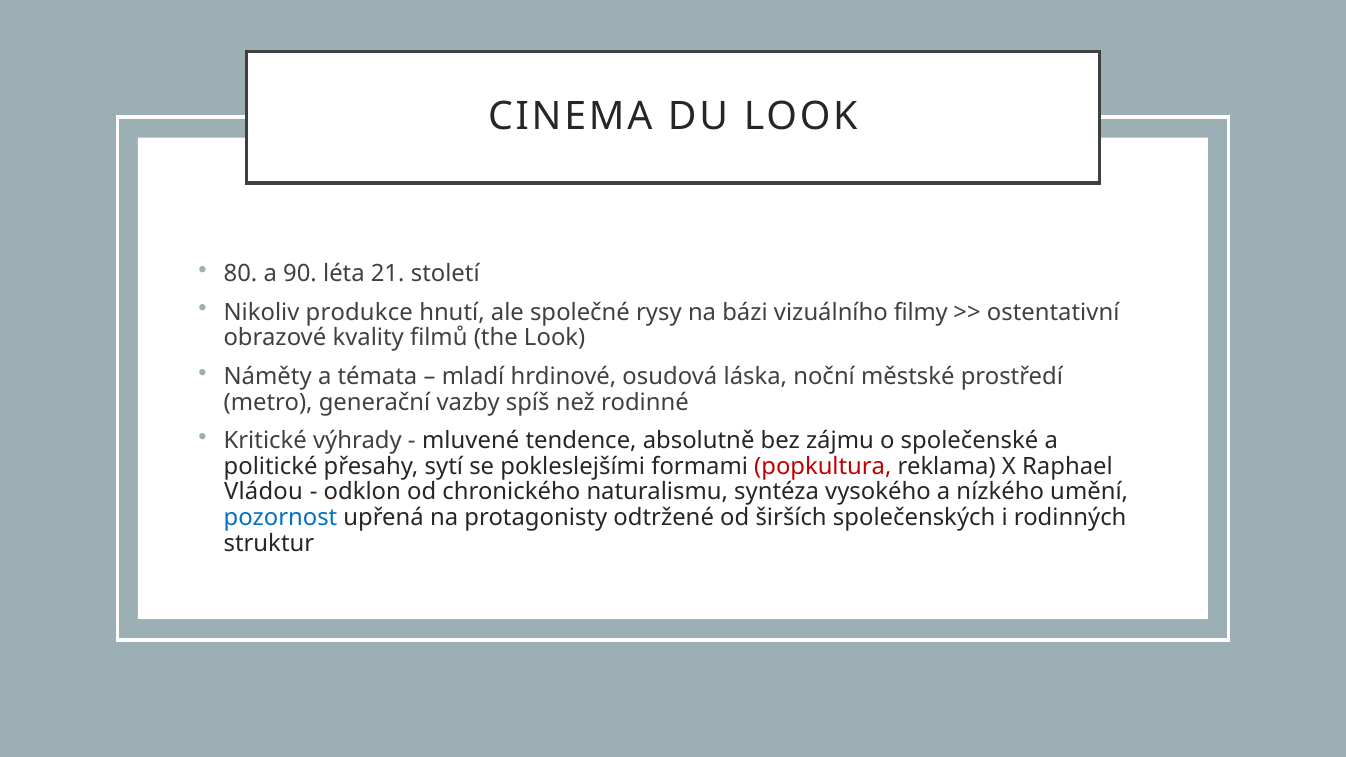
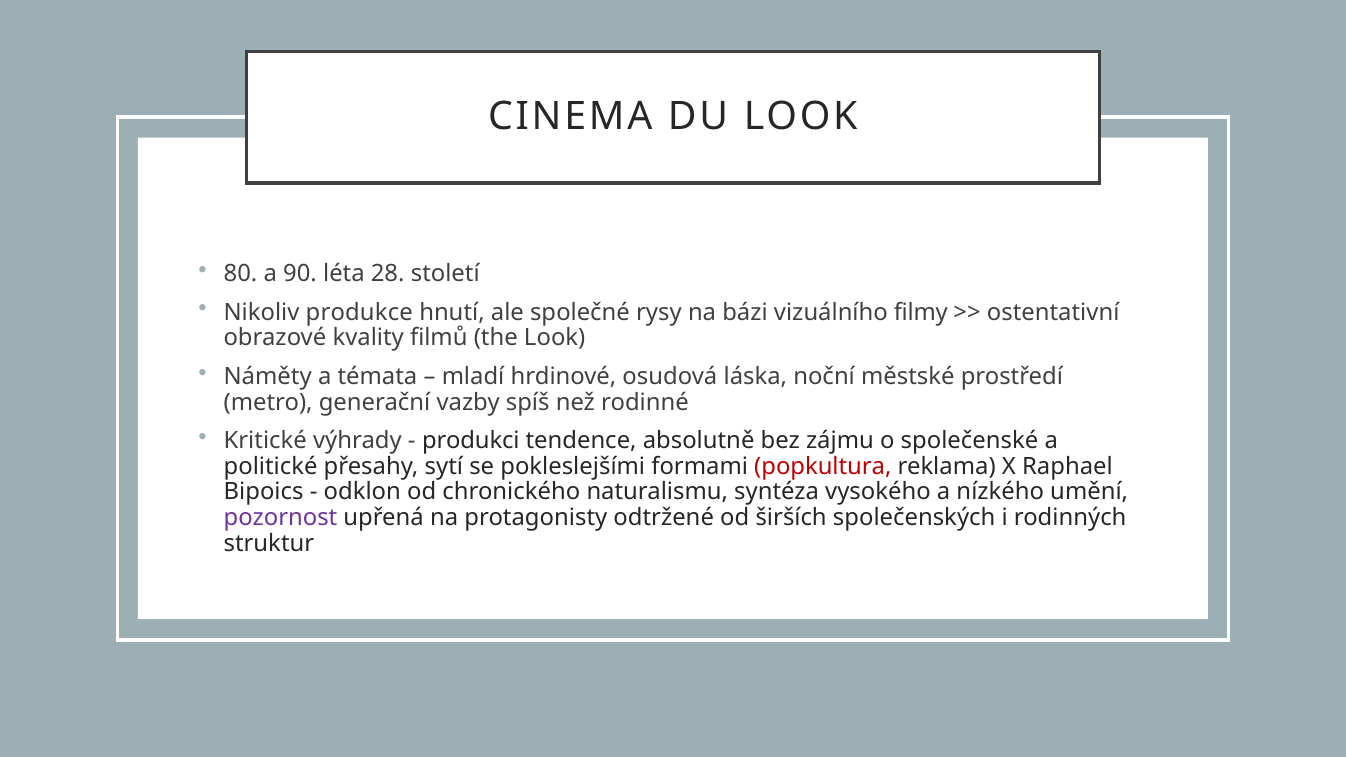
21: 21 -> 28 (388, 274)
mluvené: mluvené -> produkci (471, 441)
Vládou: Vládou -> Bipoics (264, 492)
pozornost colour: blue -> purple (280, 518)
